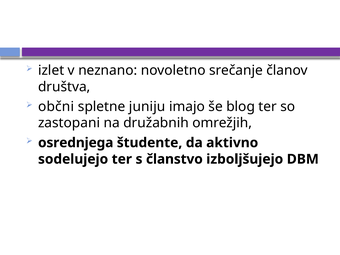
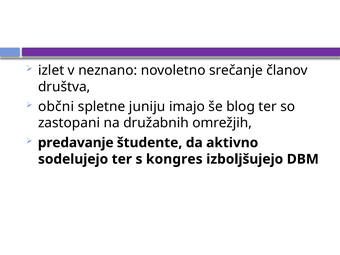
osrednjega: osrednjega -> predavanje (76, 143)
članstvo: članstvo -> kongres (174, 159)
